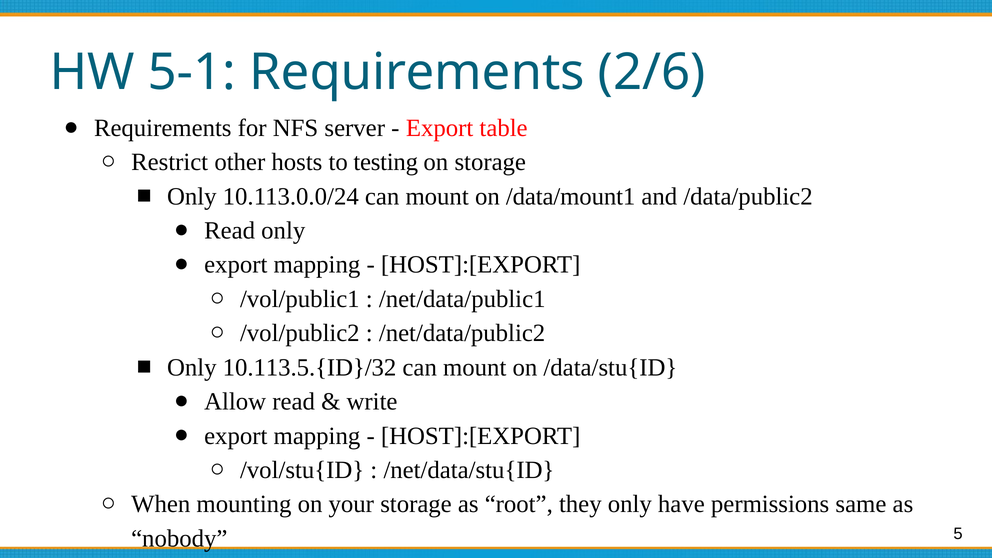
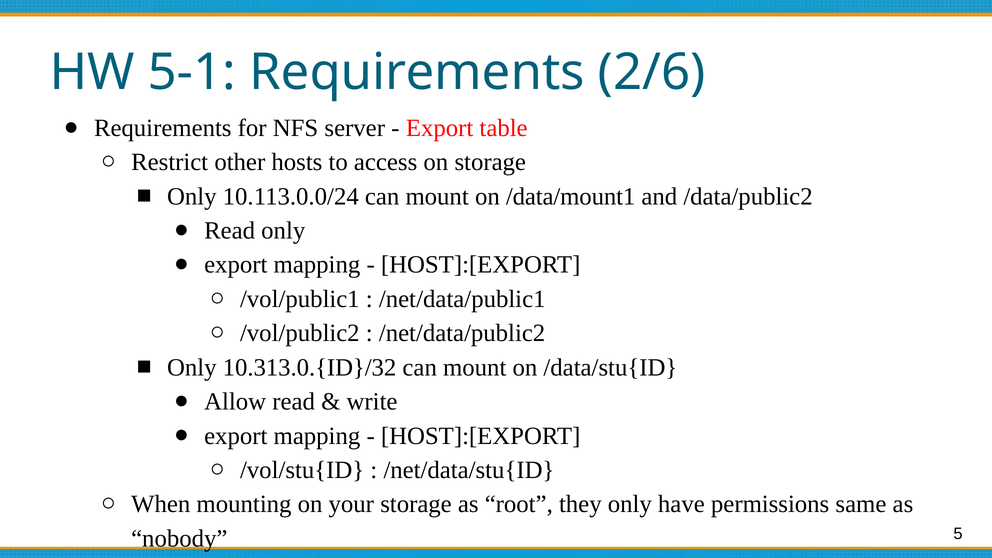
testing: testing -> access (386, 162)
10.113.5.{ID}/32: 10.113.5.{ID}/32 -> 10.313.0.{ID}/32 (310, 367)
